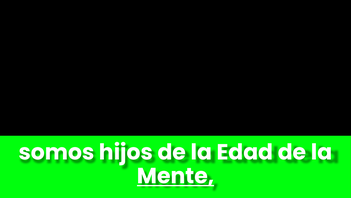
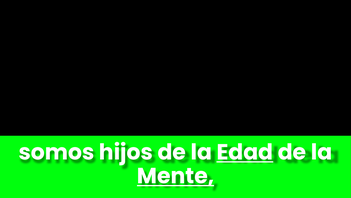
Edad underline: none -> present (245, 152)
